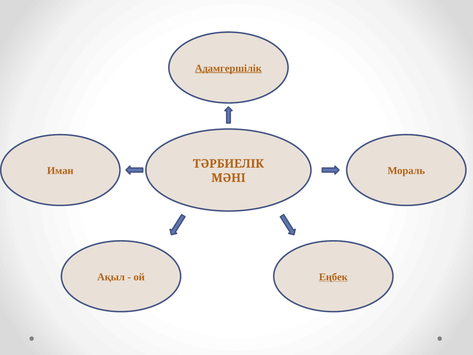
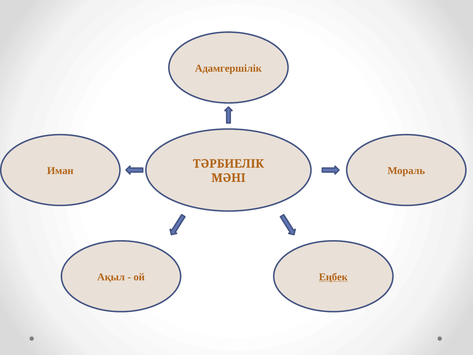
Адамгершілік underline: present -> none (228, 68)
